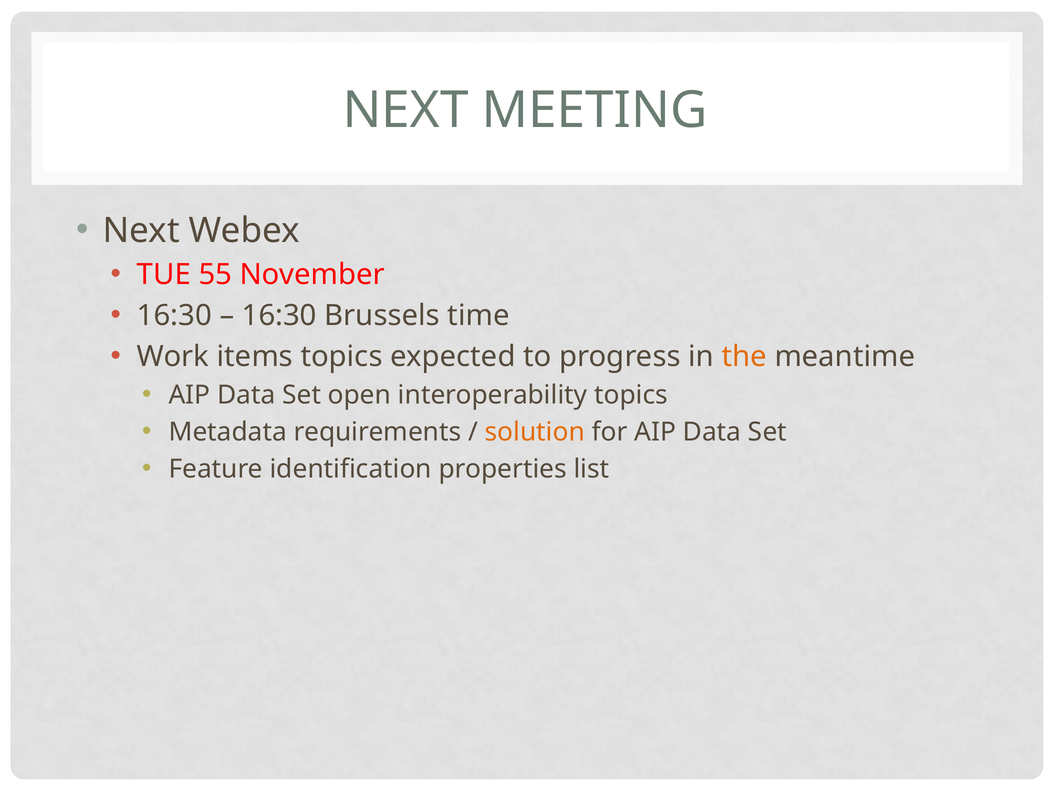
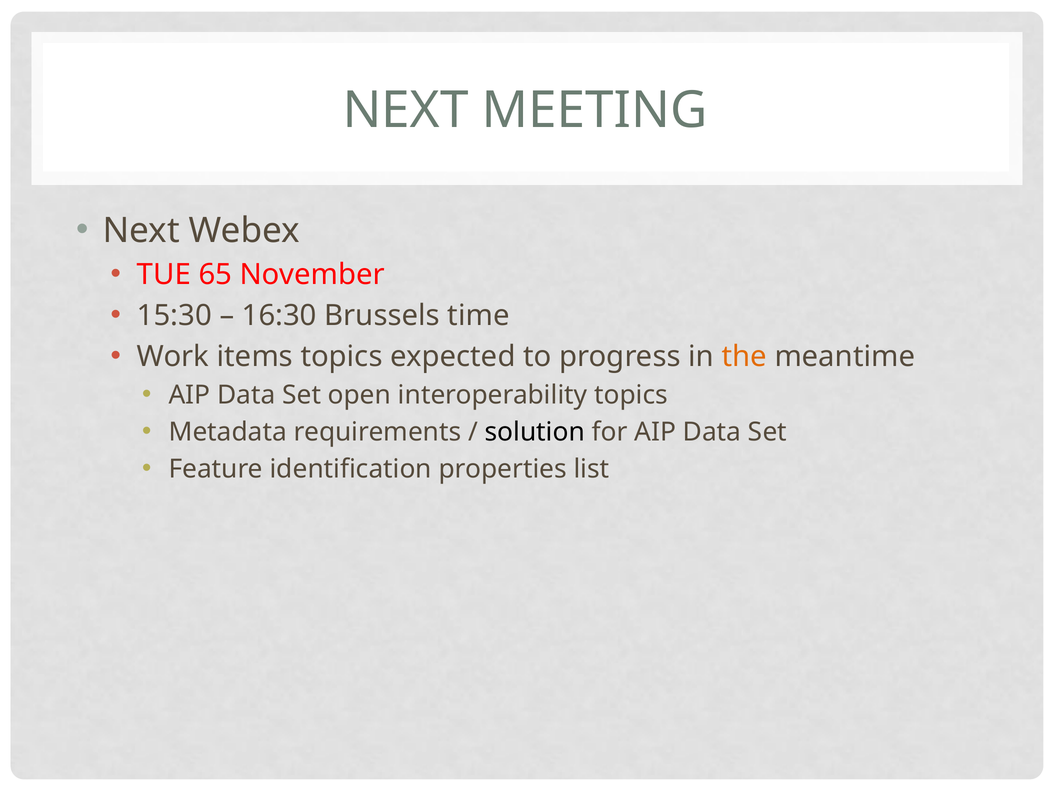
55: 55 -> 65 (215, 275)
16:30: 16:30 -> 15:30 (174, 316)
solution colour: orange -> black (535, 432)
